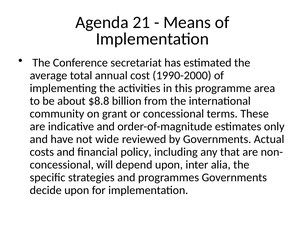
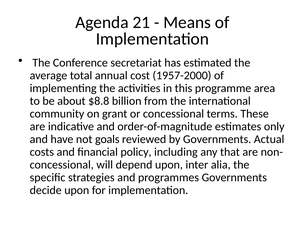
1990-2000: 1990-2000 -> 1957-2000 (182, 76)
wide: wide -> goals (107, 140)
